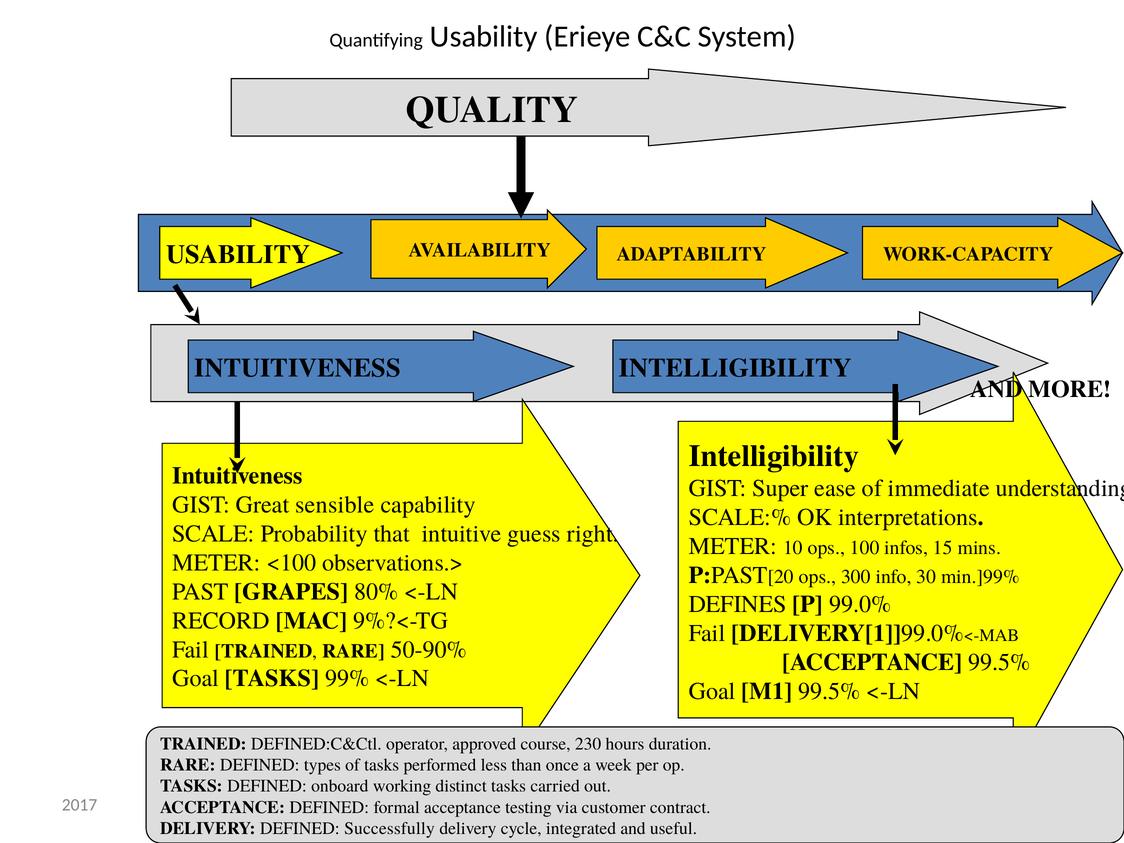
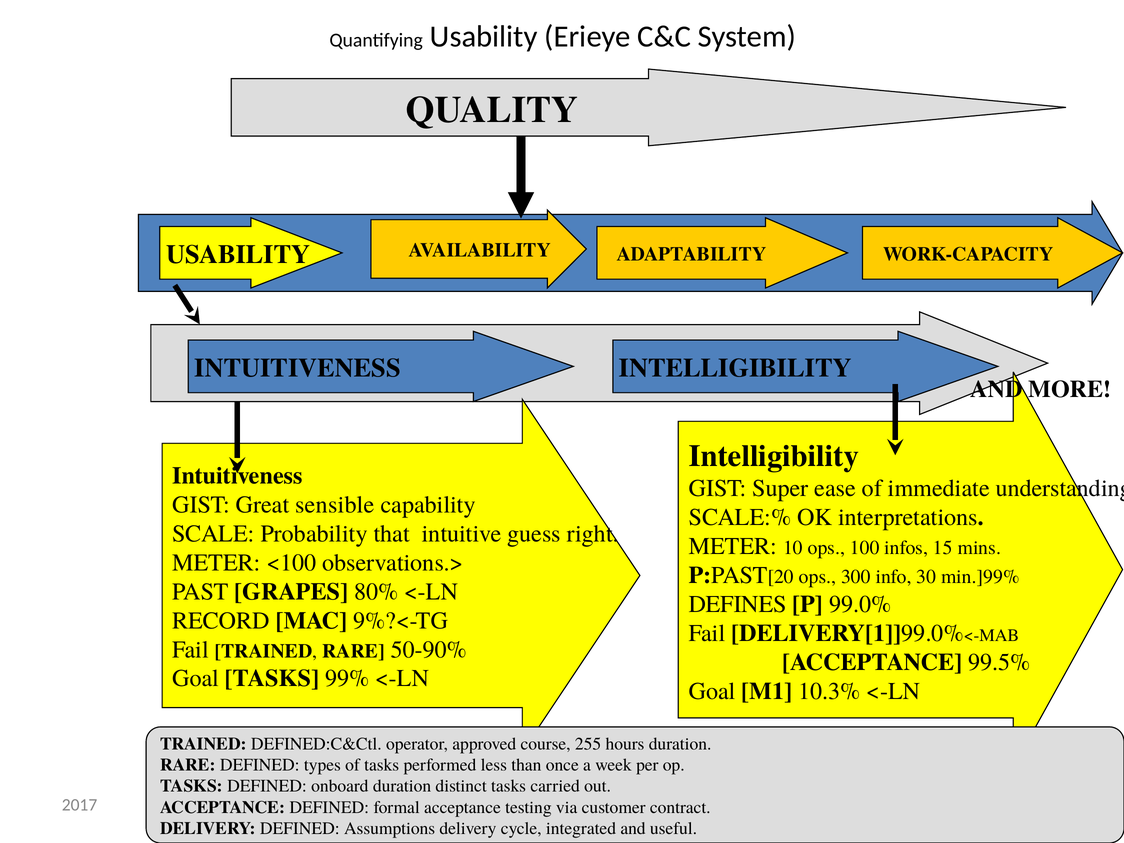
M1 99.5%: 99.5% -> 10.3% (829, 691)
230: 230 -> 255 (588, 744)
onboard working: working -> duration (402, 786)
Successfully: Successfully -> Assumptions (390, 828)
